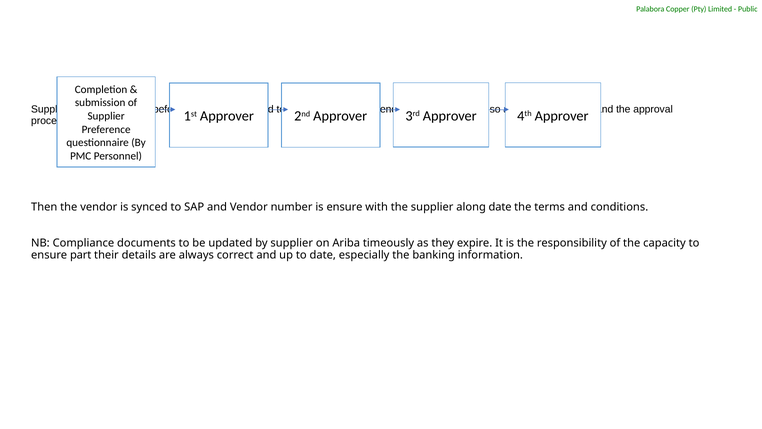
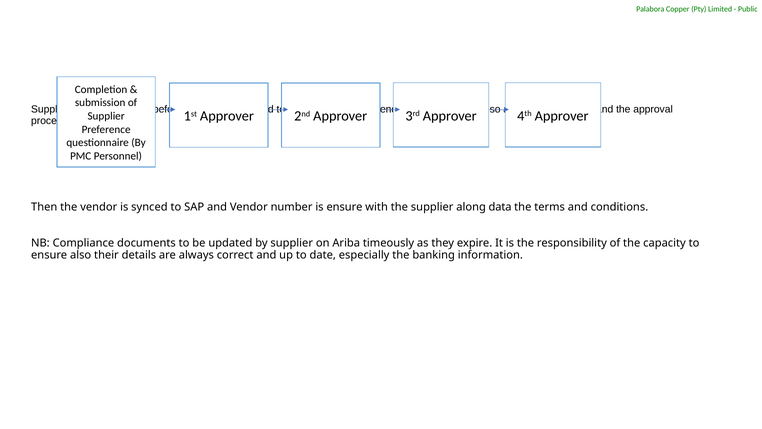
along date: date -> data (500, 207)
ensure part: part -> also (81, 255)
